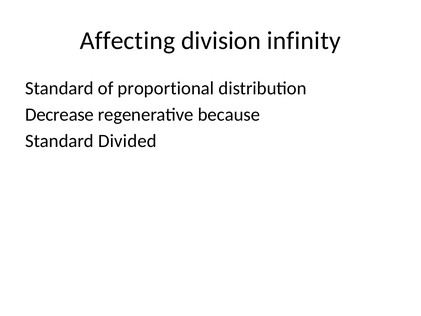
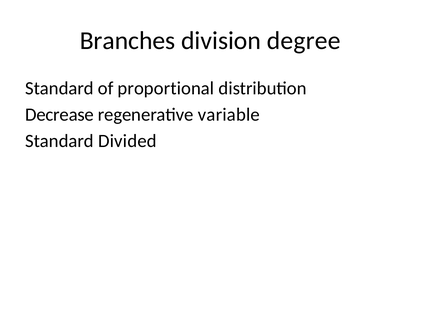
Affecting: Affecting -> Branches (128, 41)
infinity: infinity -> degree (304, 41)
because: because -> variable (229, 115)
